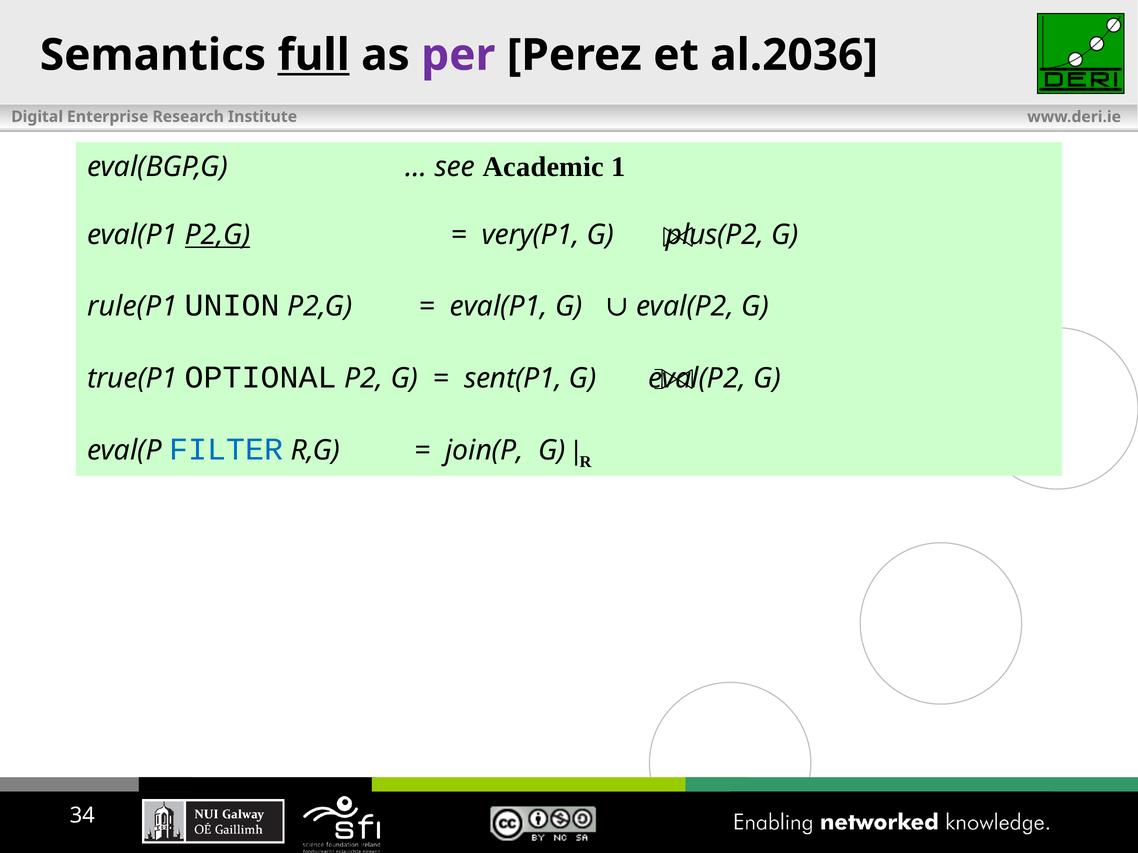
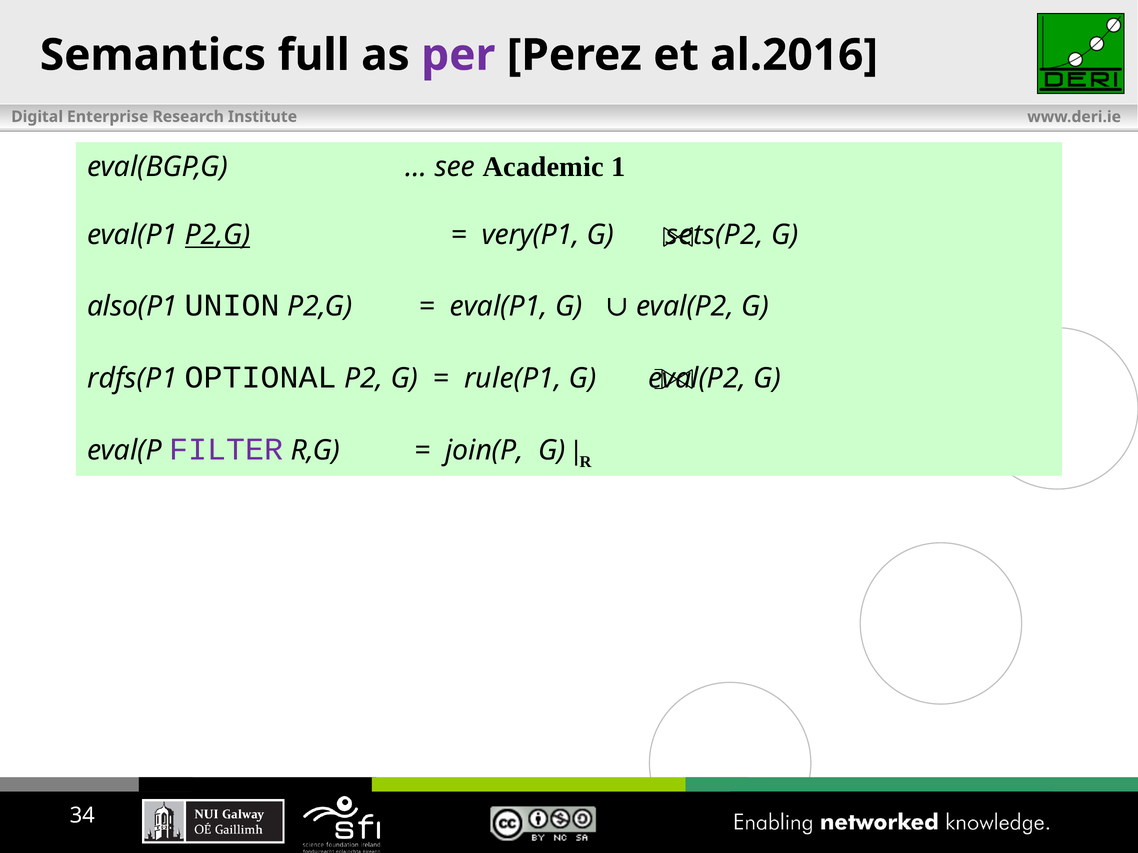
full underline: present -> none (314, 55)
al.2036: al.2036 -> al.2016 (794, 55)
plus(P2: plus(P2 -> sets(P2 (715, 235)
rule(P1: rule(P1 -> also(P1 (132, 307)
true(P1: true(P1 -> rdfs(P1 (132, 379)
sent(P1: sent(P1 -> rule(P1 (513, 379)
FILTER colour: blue -> purple (226, 450)
